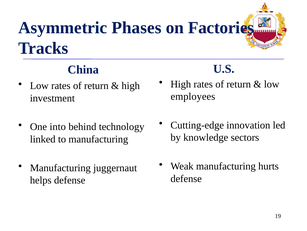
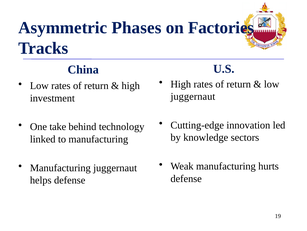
employees: employees -> juggernaut (193, 96)
into: into -> take (58, 126)
